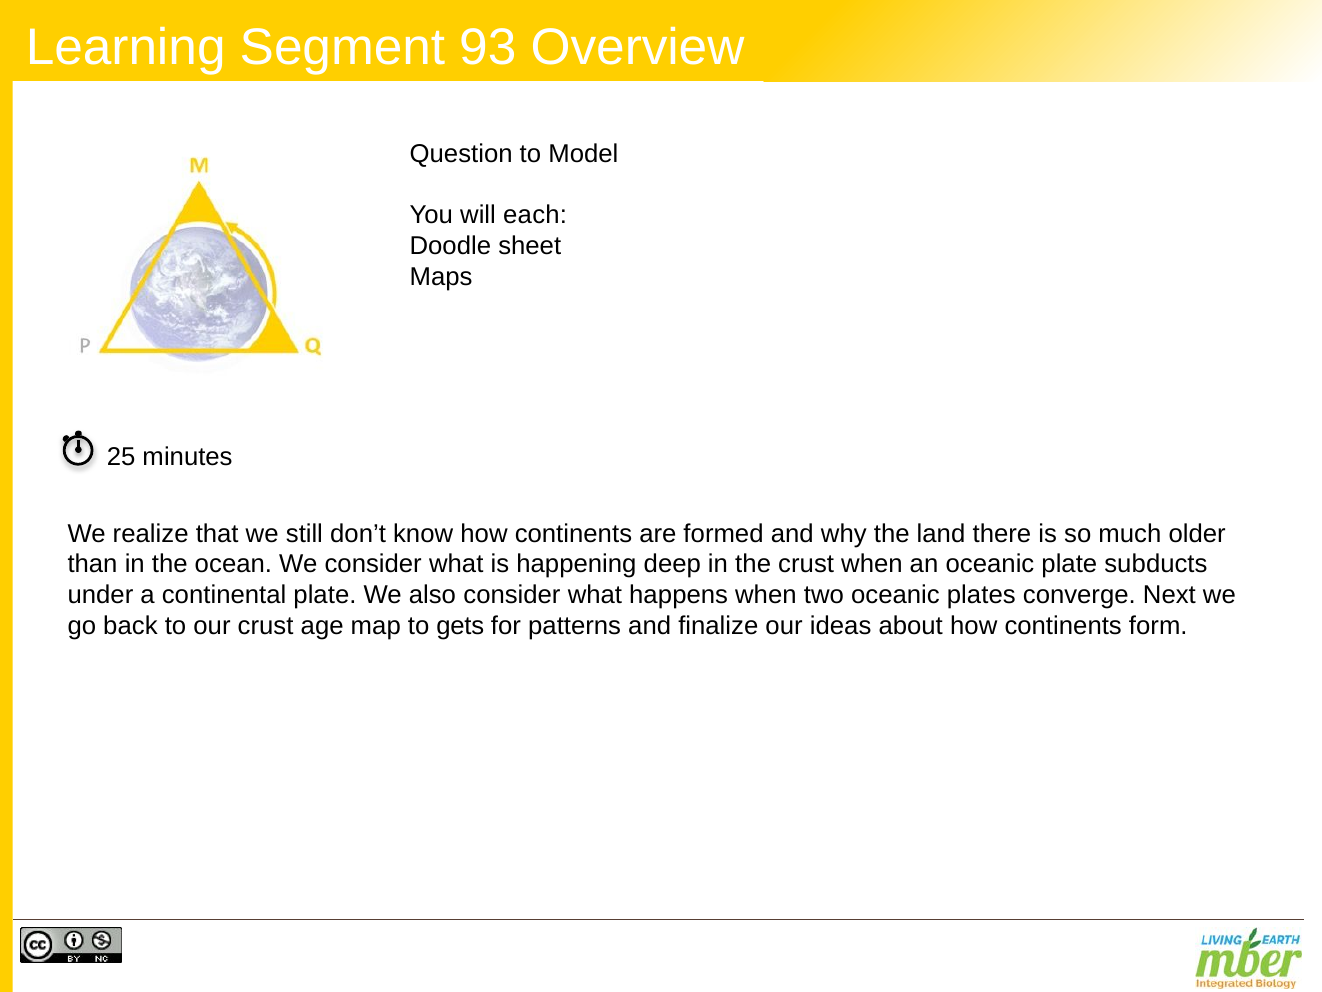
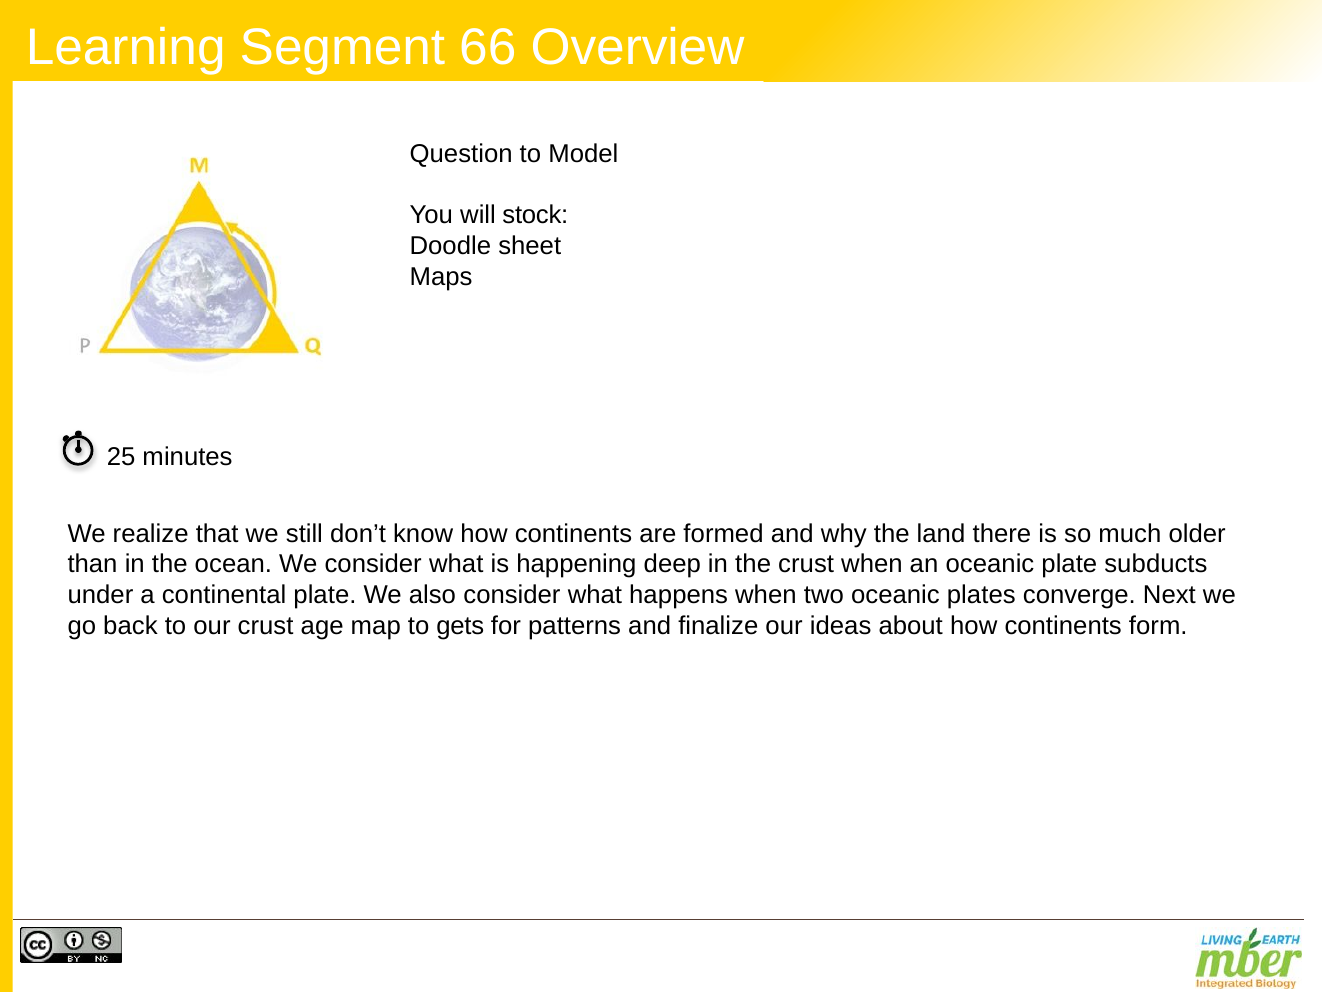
93: 93 -> 66 (488, 48)
each: each -> stock (535, 215)
